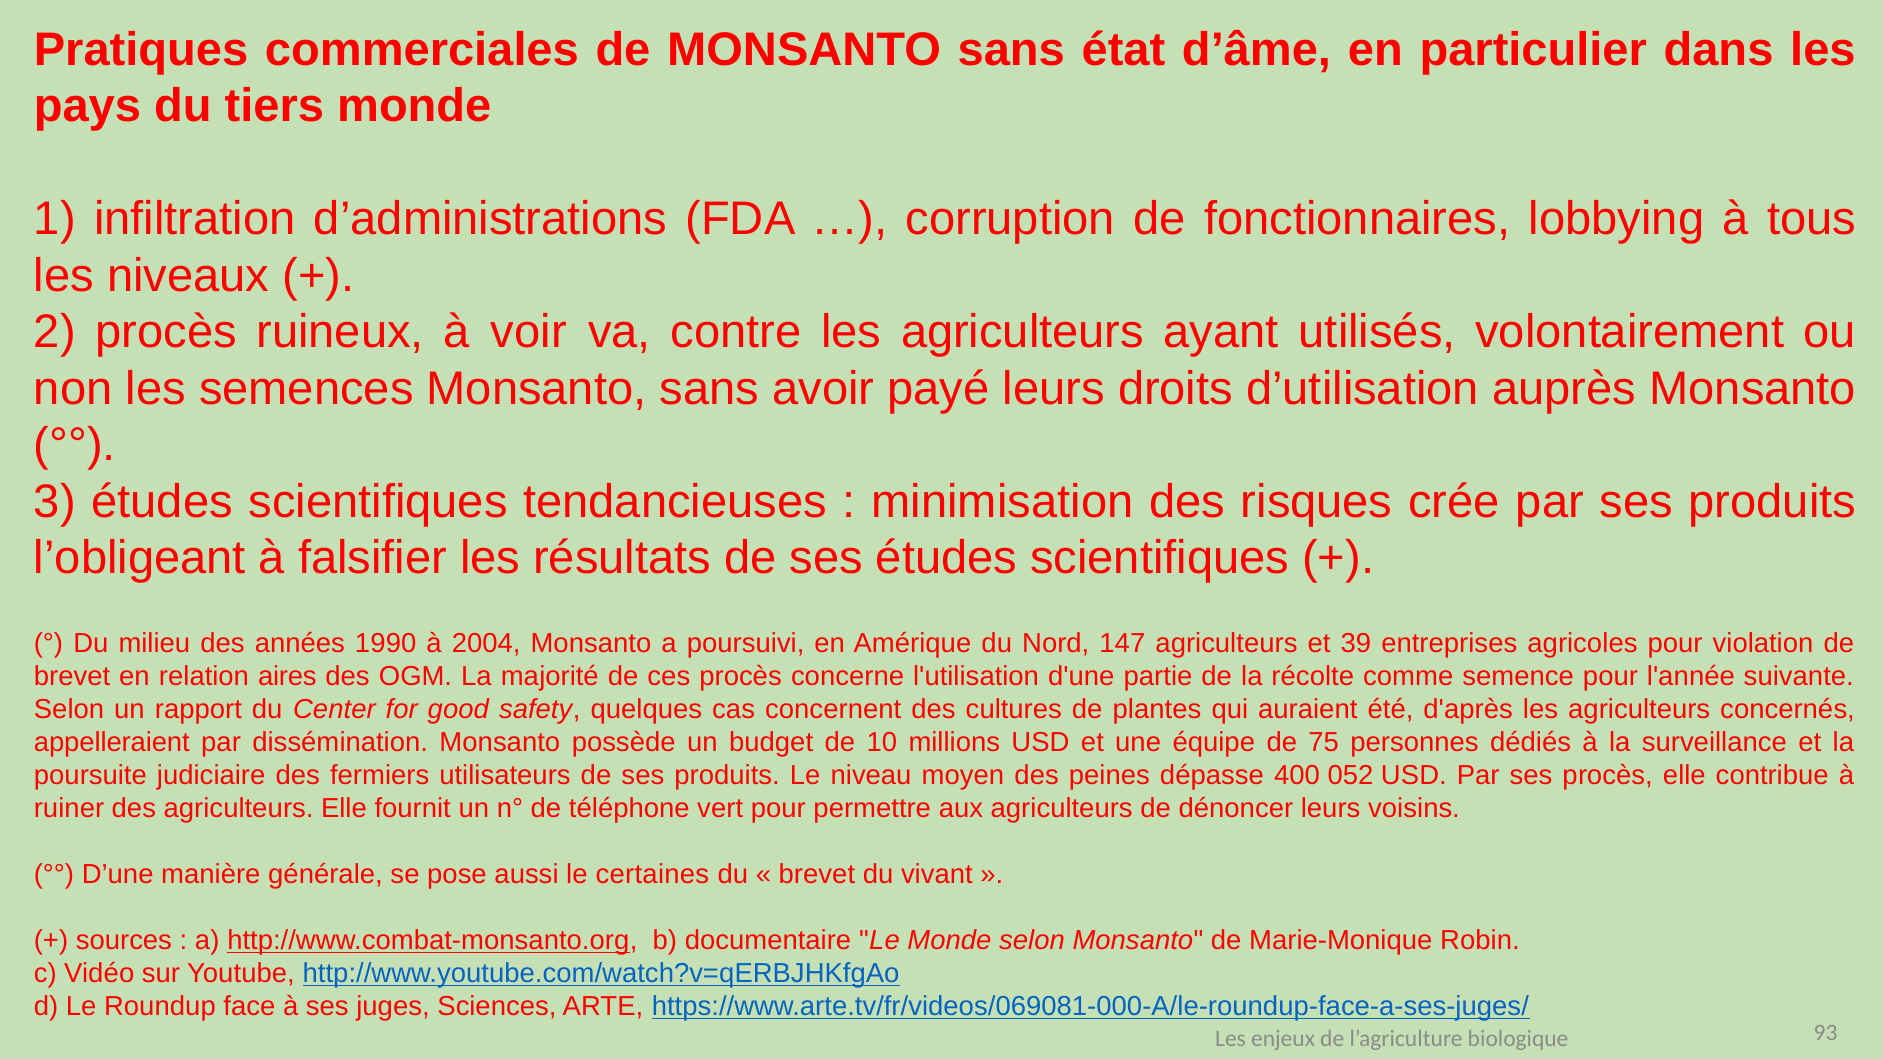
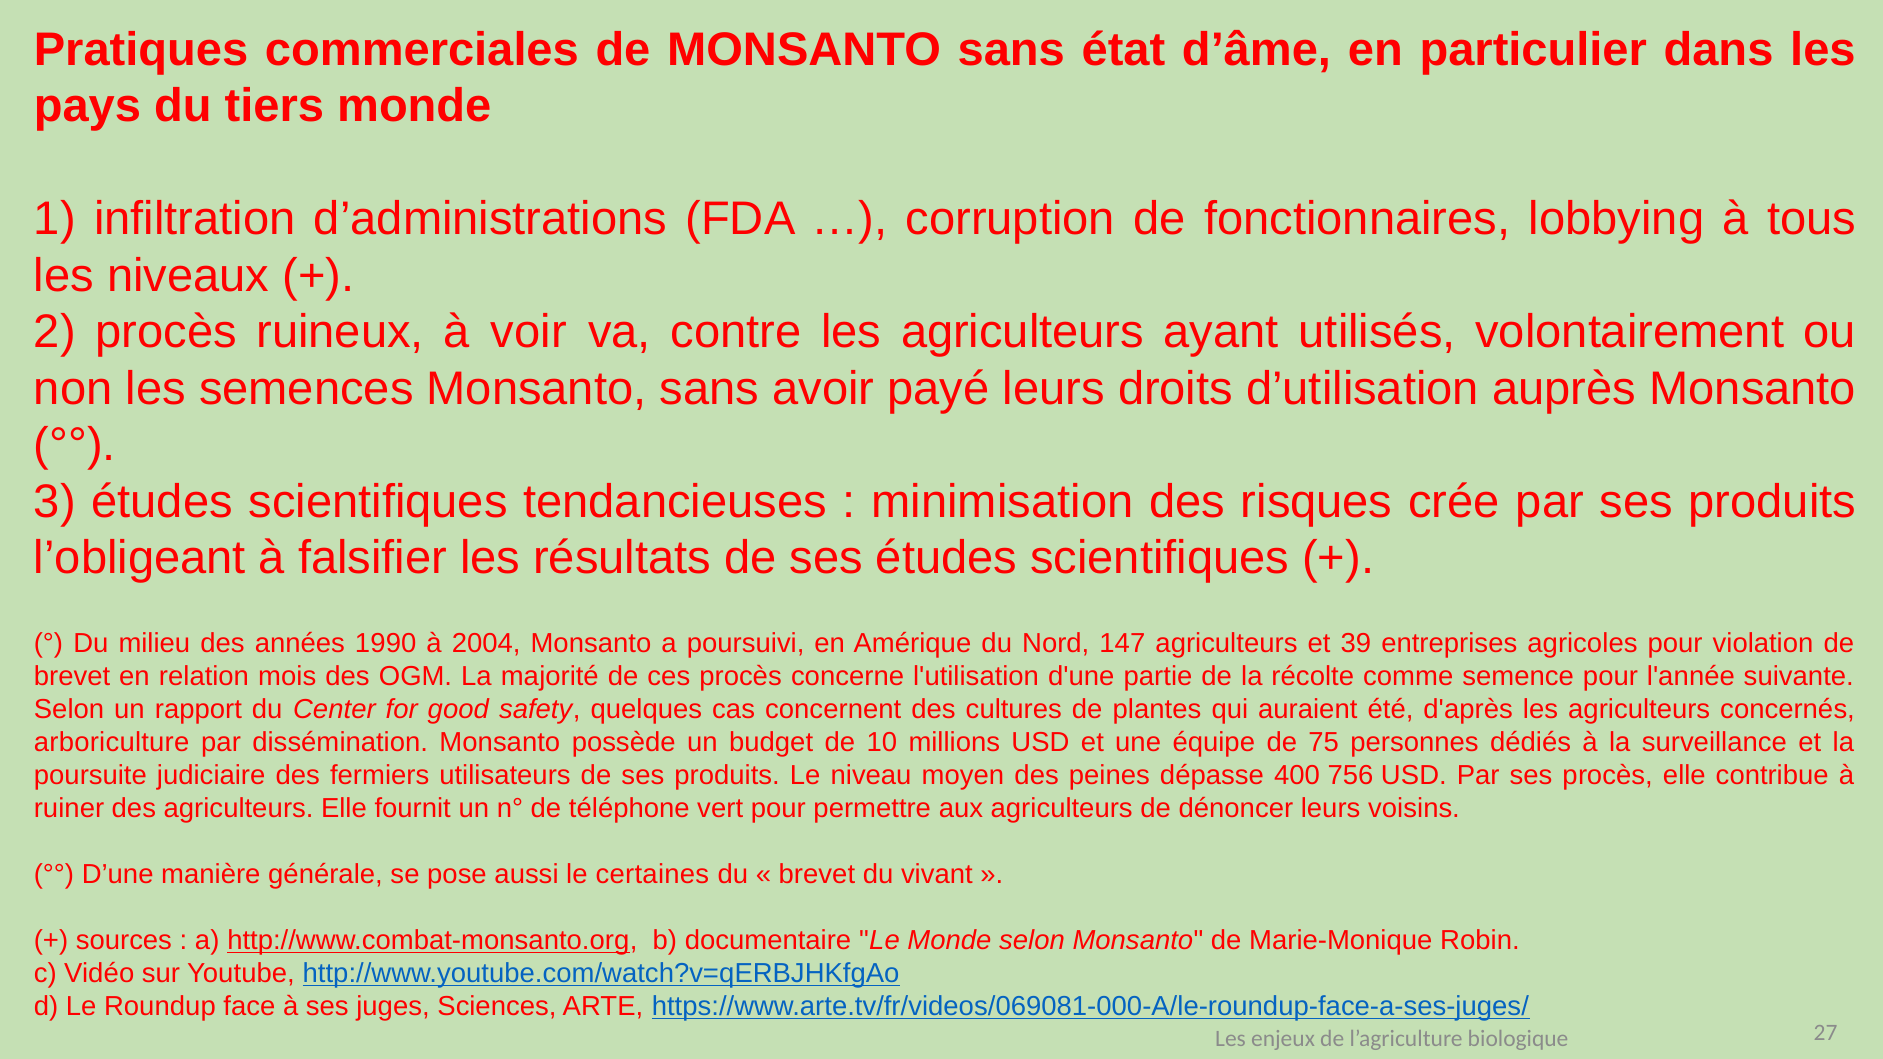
aires: aires -> mois (287, 677)
appelleraient: appelleraient -> arboriculture (112, 743)
052: 052 -> 756 (1351, 776)
93: 93 -> 27 (1826, 1033)
